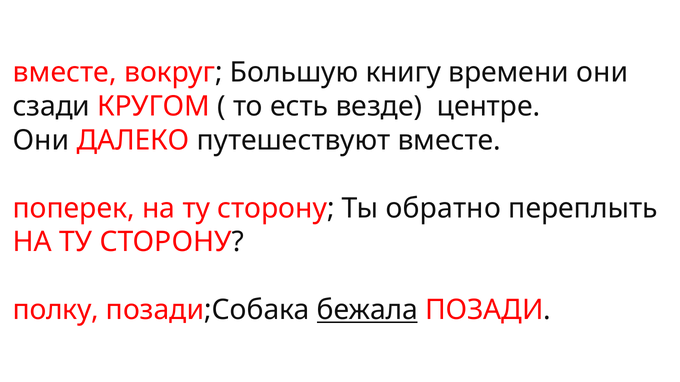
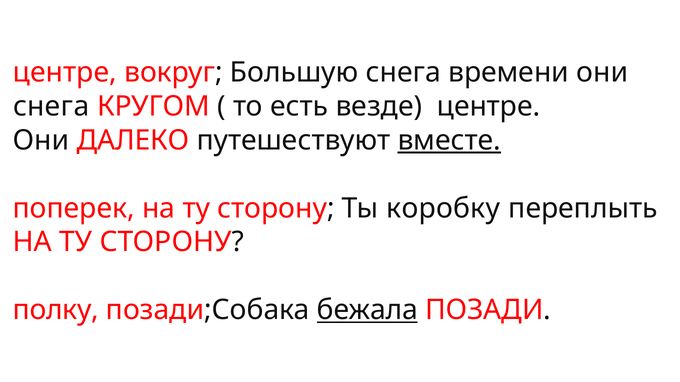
вместе: вместе -> центре (65, 73)
Большую книгу: книгу -> снега (403, 73)
сзади: сзади -> снега (51, 107)
вместе underline: none -> present (449, 140)
обратно: обратно -> коробку (443, 208)
